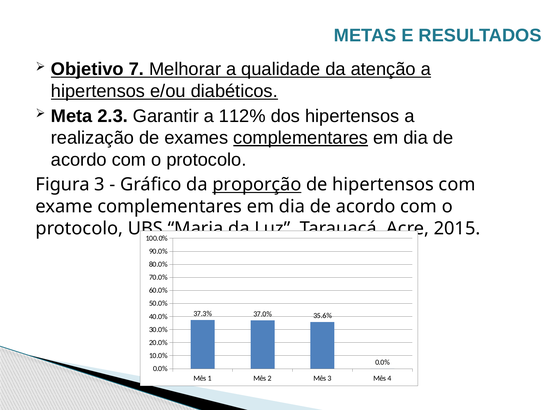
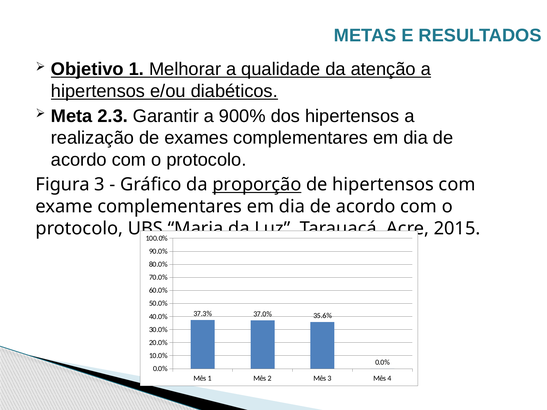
Objetivo 7: 7 -> 1 (136, 69)
112%: 112% -> 900% (242, 116)
complementares underline: present -> none (301, 138)
